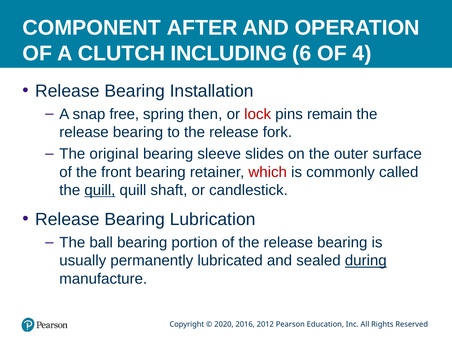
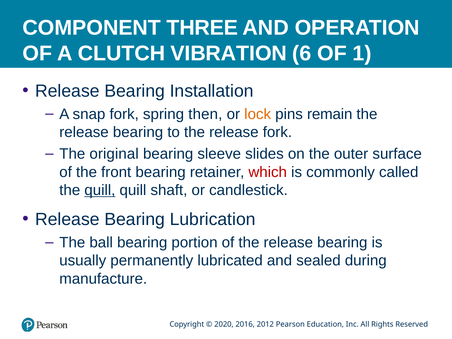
AFTER: AFTER -> THREE (202, 28)
INCLUDING: INCLUDING -> VIBRATION (229, 54)
4: 4 -> 1 (362, 54)
snap free: free -> fork (124, 114)
lock colour: red -> orange (258, 114)
during underline: present -> none (366, 261)
